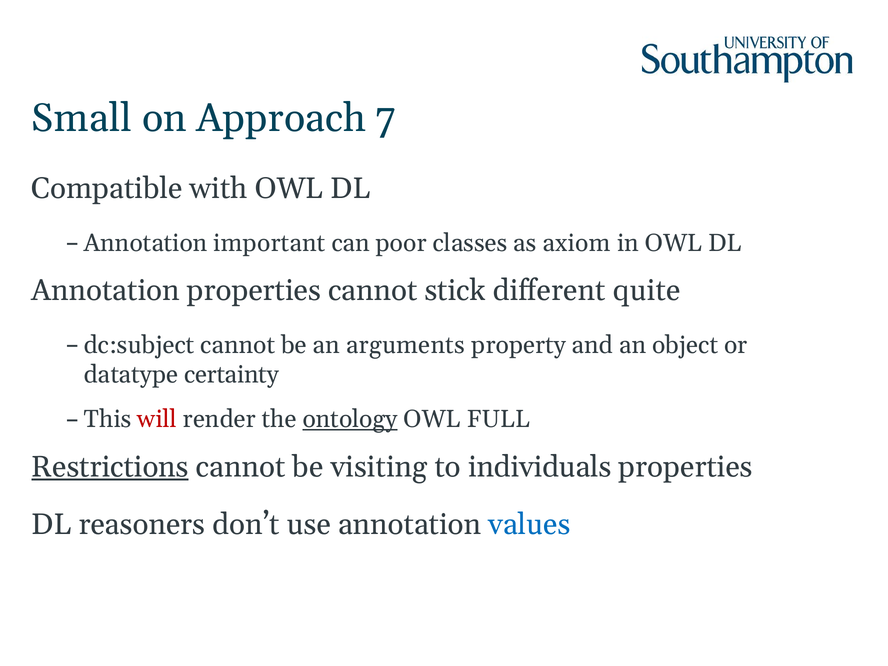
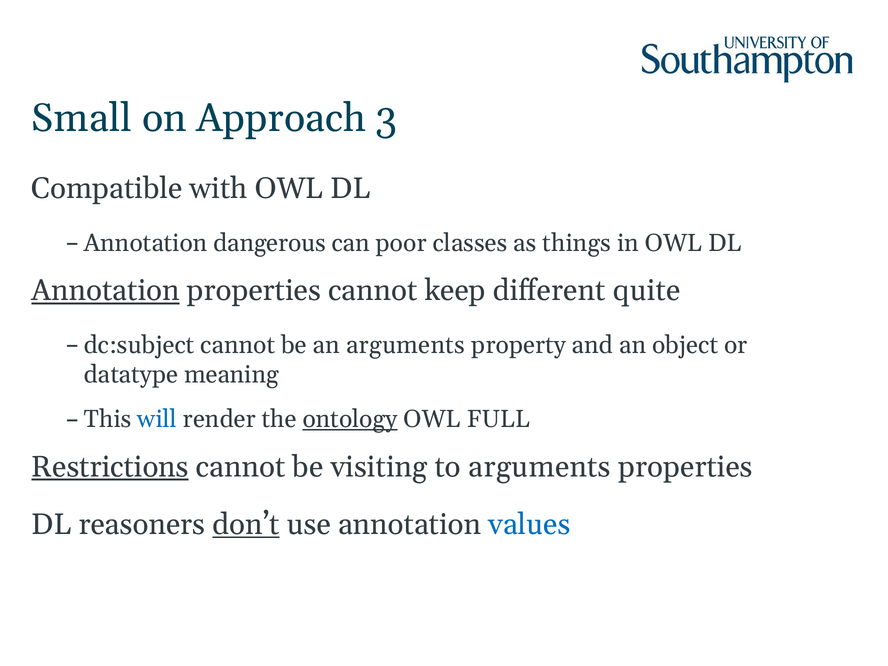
7: 7 -> 3 (386, 118)
important: important -> dangerous (270, 243)
axiom: axiom -> things (577, 243)
Annotation underline: none -> present (106, 291)
stick: stick -> keep (455, 291)
certainty: certainty -> meaning (231, 375)
will colour: red -> blue (157, 419)
to individuals: individuals -> arguments (540, 467)
don’t underline: none -> present (246, 525)
